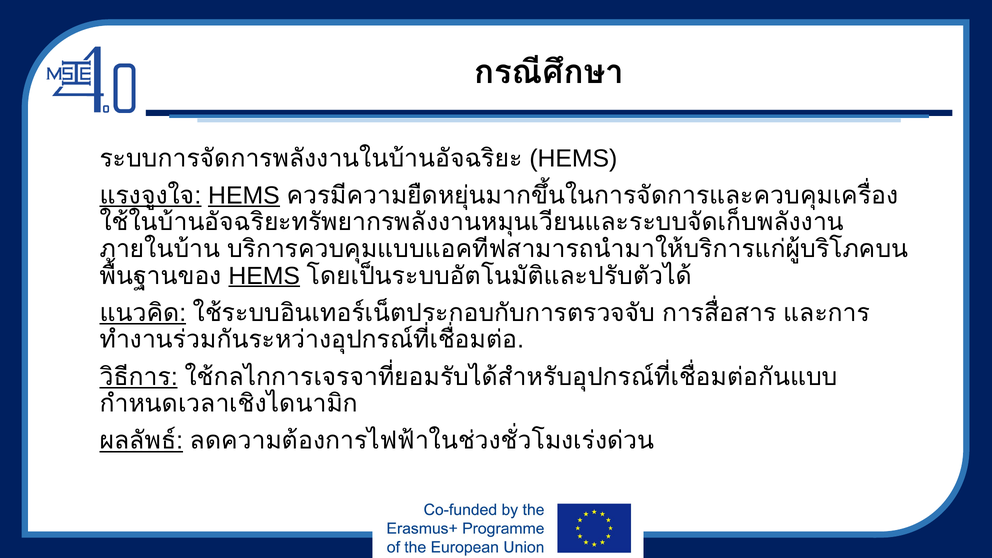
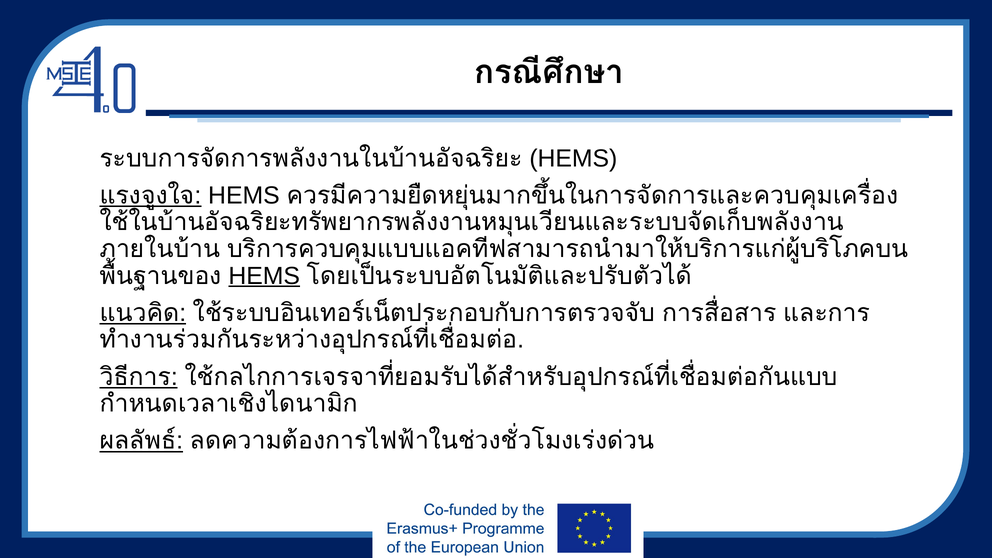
HEMS underline: present -> none (244, 196)
